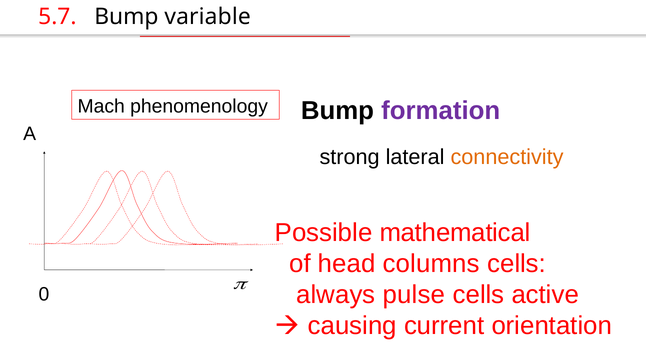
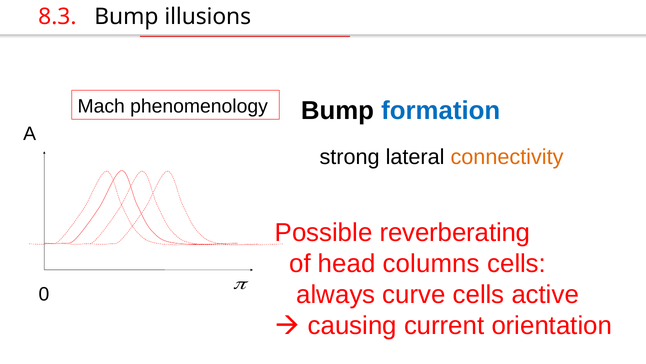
5.7: 5.7 -> 8.3 (57, 17)
variable: variable -> illusions (208, 17)
formation colour: purple -> blue (441, 110)
mathematical: mathematical -> reverberating (455, 232)
pulse: pulse -> curve (414, 294)
